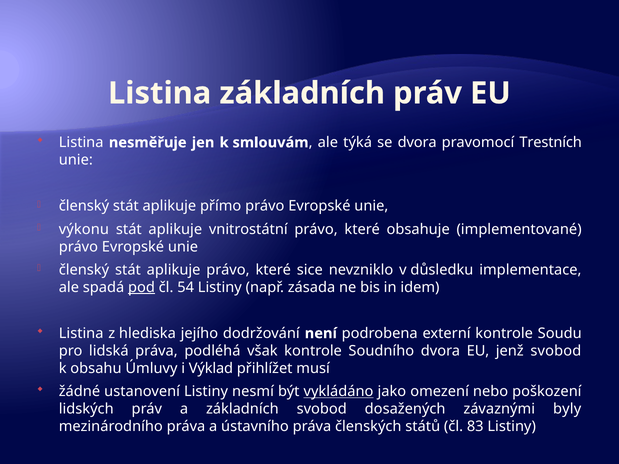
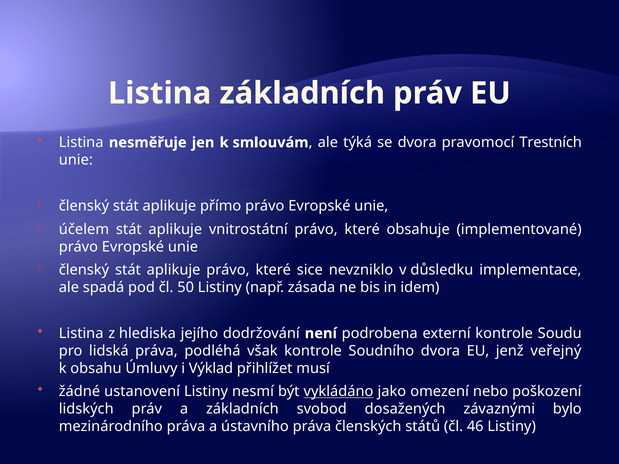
výkonu: výkonu -> účelem (84, 229)
pod underline: present -> none (142, 287)
54: 54 -> 50 (186, 287)
jenž svobod: svobod -> veřejný (556, 351)
byly: byly -> bylo (567, 409)
83: 83 -> 46 (475, 427)
